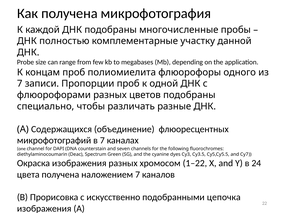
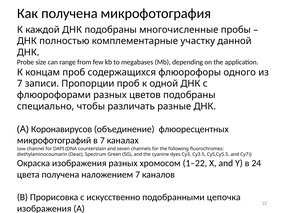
полиомиелита: полиомиелита -> содержащихся (122, 72)
Содержащихся: Содержащихся -> Коронавирусов (62, 129)
